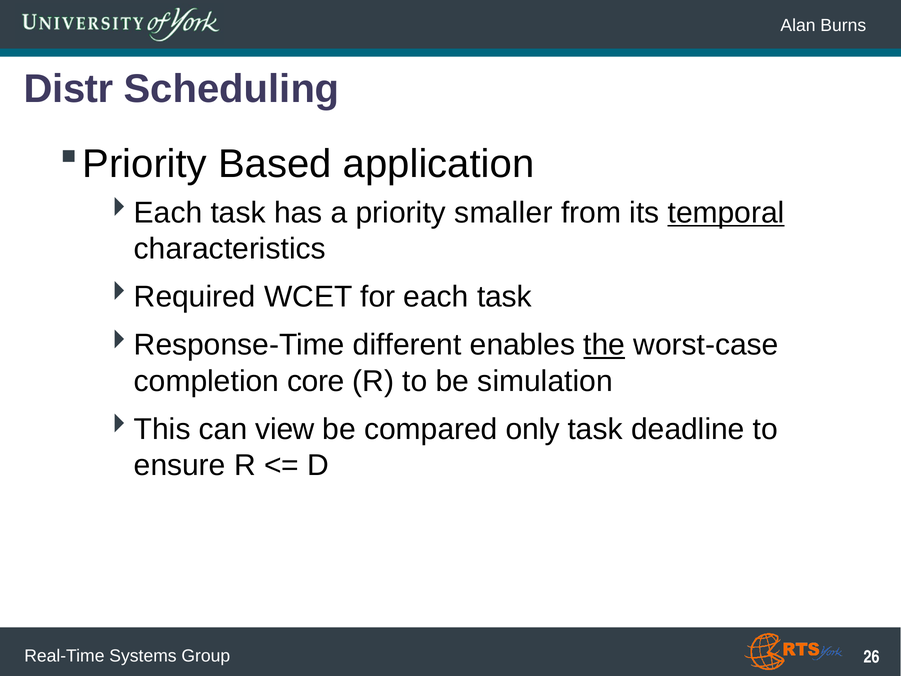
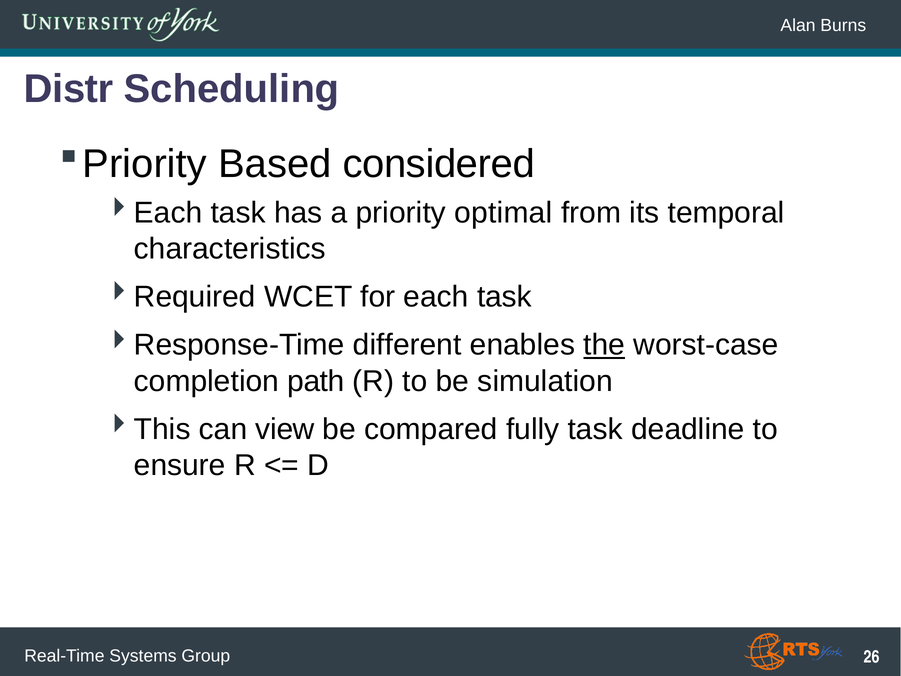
application: application -> considered (439, 164)
smaller: smaller -> optimal (503, 213)
temporal underline: present -> none (726, 213)
core: core -> path (316, 381)
only: only -> fully (533, 429)
